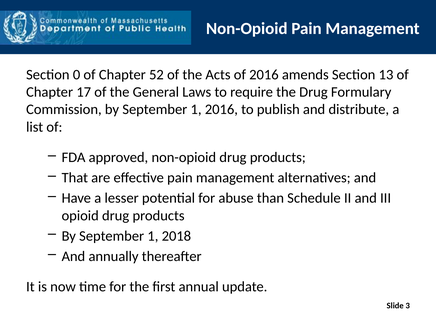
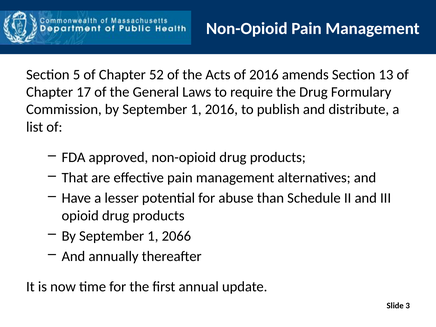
0: 0 -> 5 (77, 75)
2018: 2018 -> 2066 (176, 236)
